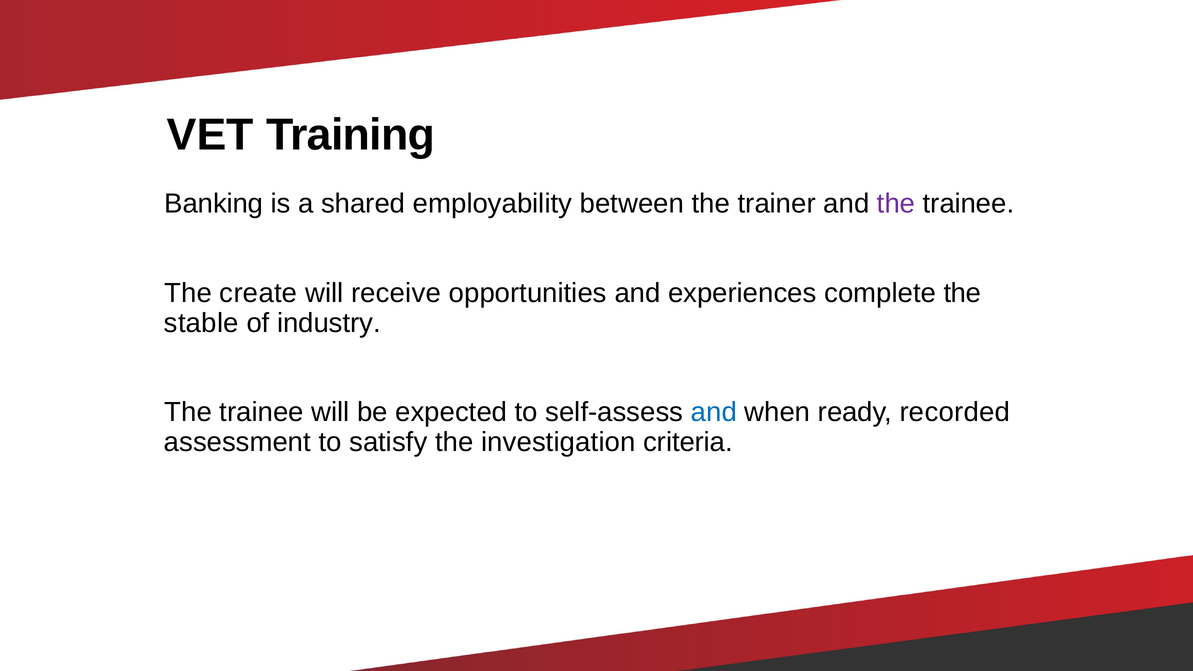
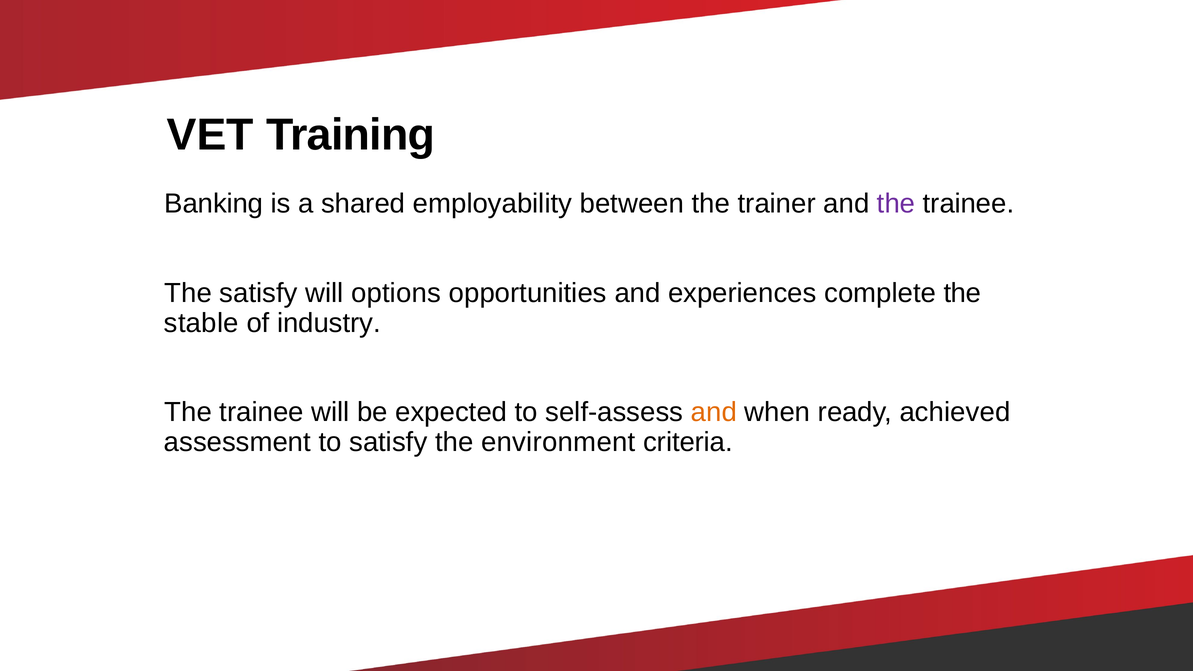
The create: create -> satisfy (259, 293)
receive: receive -> options (396, 293)
and colour: blue -> orange (714, 412)
recorded: recorded -> achieved (955, 412)
investigation: investigation -> environment (558, 442)
